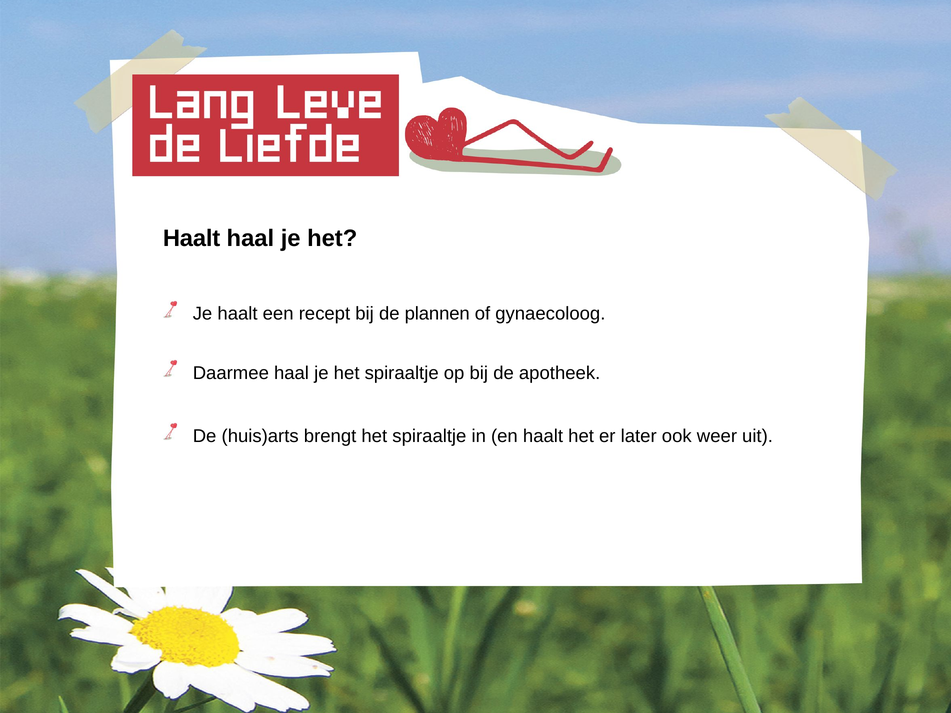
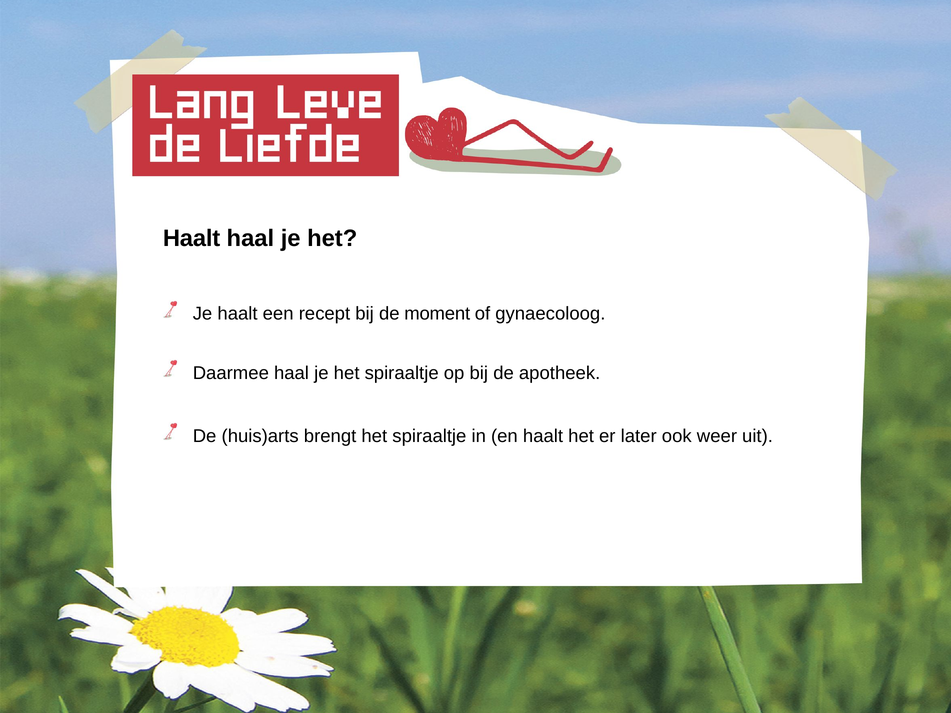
plannen: plannen -> moment (437, 314)
